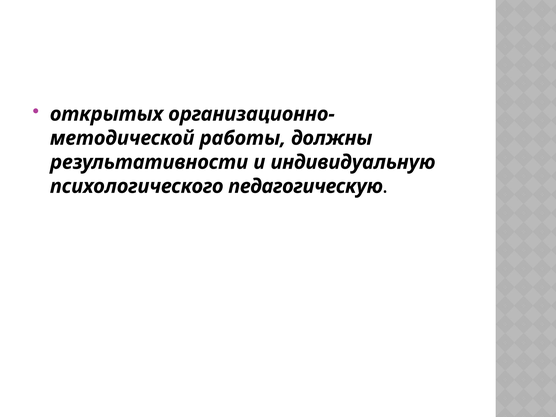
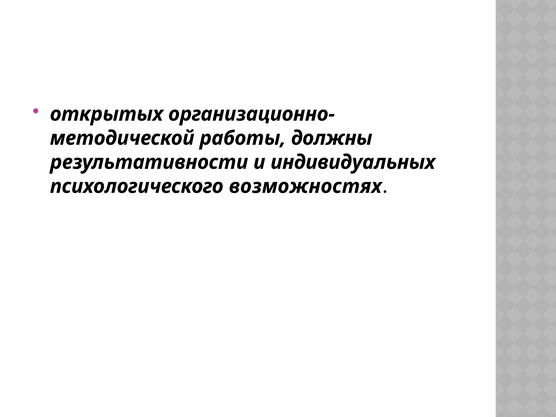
индивидуальную: индивидуальную -> индивидуальных (353, 162)
педагогическую: педагогическую -> возможностях (305, 186)
